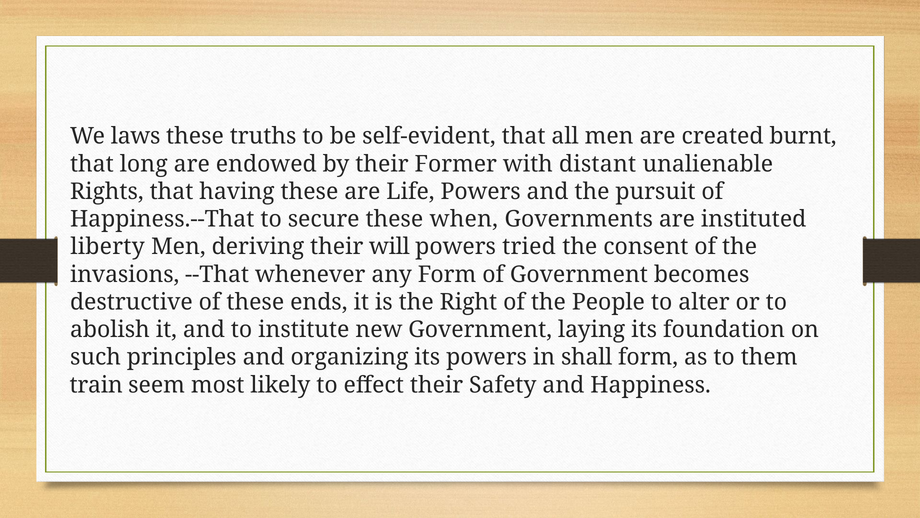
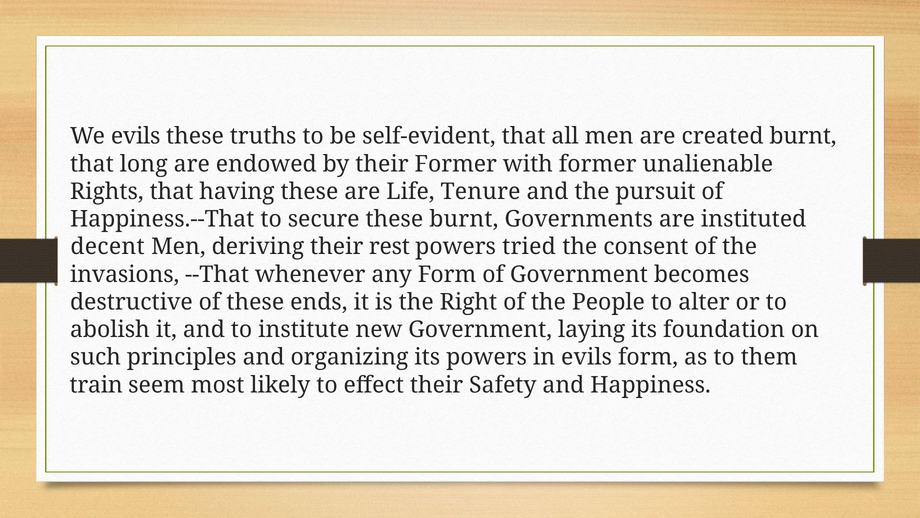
We laws: laws -> evils (136, 136)
with distant: distant -> former (598, 164)
Life Powers: Powers -> Tenure (481, 191)
these when: when -> burnt (464, 219)
liberty: liberty -> decent (108, 247)
will: will -> rest (389, 247)
in shall: shall -> evils (587, 357)
